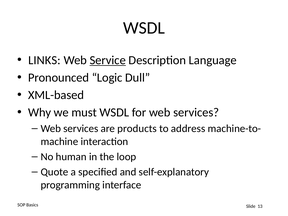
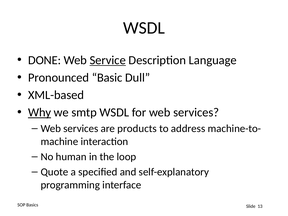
LINKS: LINKS -> DONE (45, 60)
Logic: Logic -> Basic (107, 78)
Why underline: none -> present (40, 113)
must: must -> smtp (84, 113)
